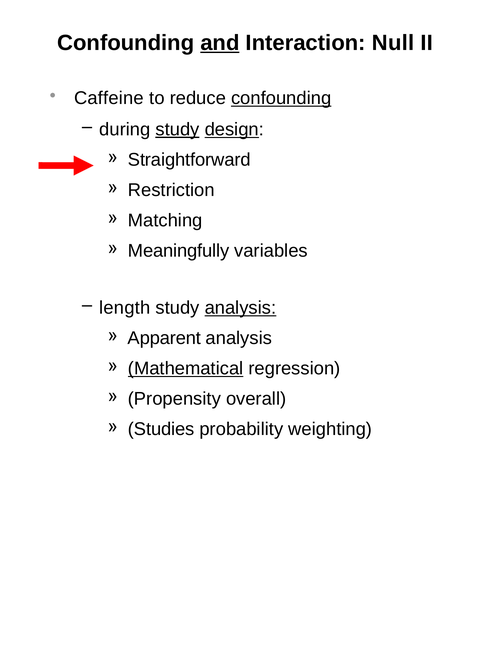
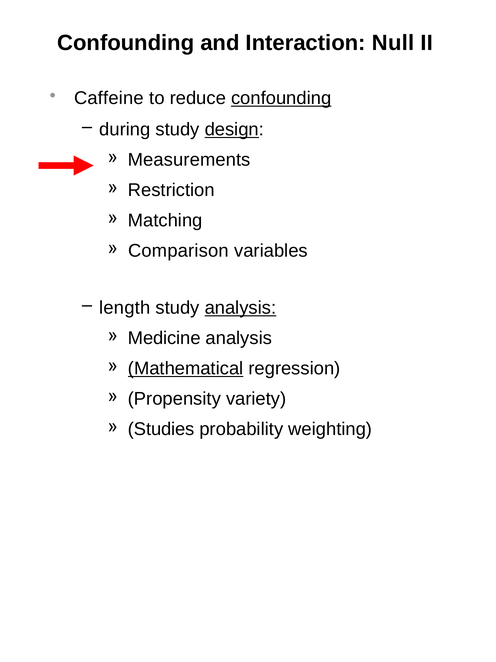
and underline: present -> none (220, 43)
study underline: present -> none (177, 129)
Straightforward: Straightforward -> Measurements (189, 160)
Meaningfully: Meaningfully -> Comparison (178, 251)
Apparent: Apparent -> Medicine (164, 338)
overall: overall -> variety (256, 398)
